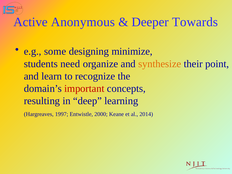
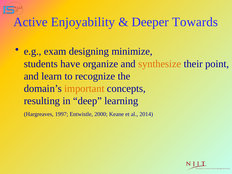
Anonymous: Anonymous -> Enjoyability (83, 22)
some: some -> exam (55, 51)
need: need -> have (70, 64)
important colour: red -> orange (84, 89)
